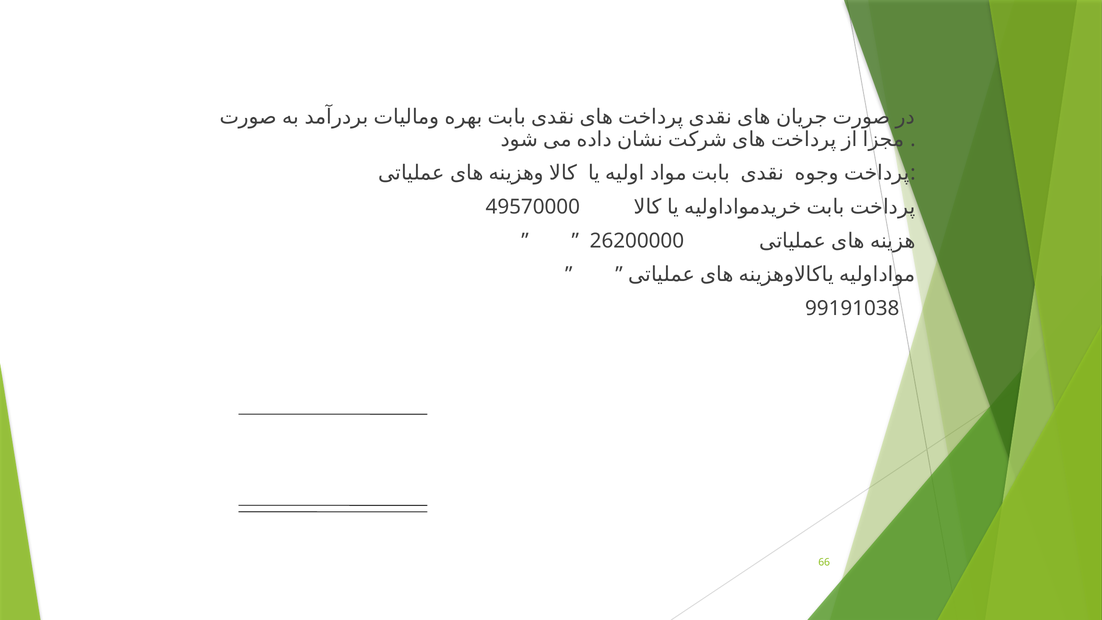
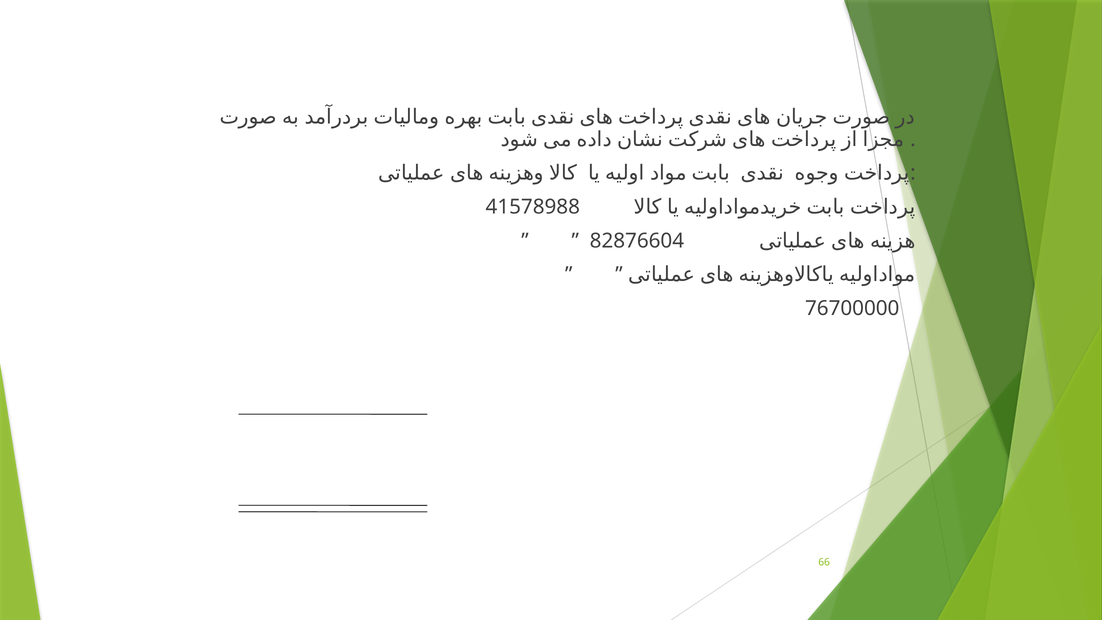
49570000: 49570000 -> 41578988 (533, 207)
26200000: 26200000 -> 82876604 (637, 241)
99191038: 99191038 -> 76700000 (852, 308)
